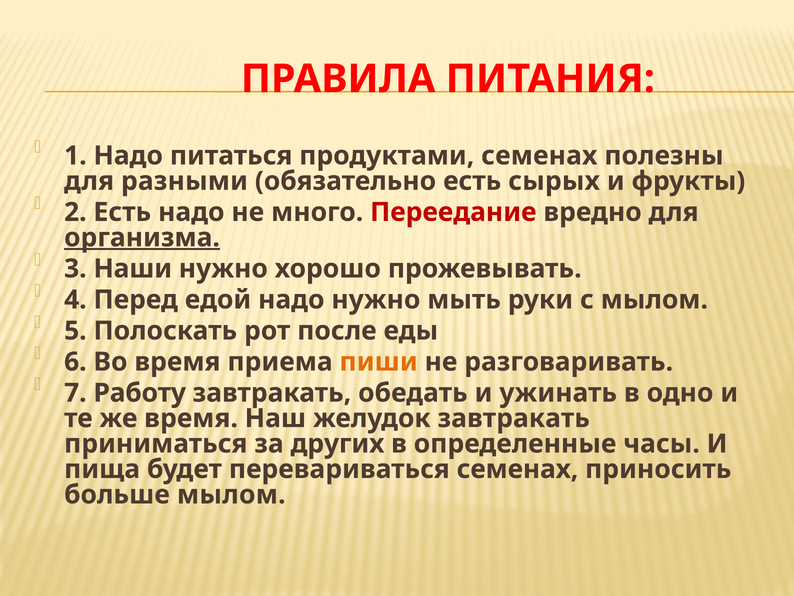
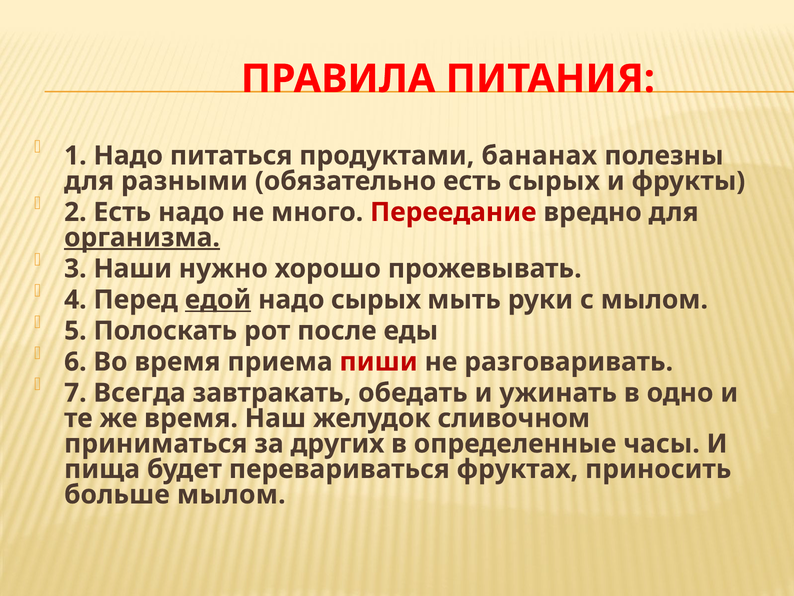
продуктами семенах: семенах -> бананах (539, 156)
едой underline: none -> present (218, 299)
надо нужно: нужно -> сырых (376, 299)
пиши colour: orange -> red (379, 362)
Работу: Работу -> Всегда (140, 393)
желудок завтракать: завтракать -> сливочном (514, 418)
перевариваться семенах: семенах -> фруктах (517, 469)
